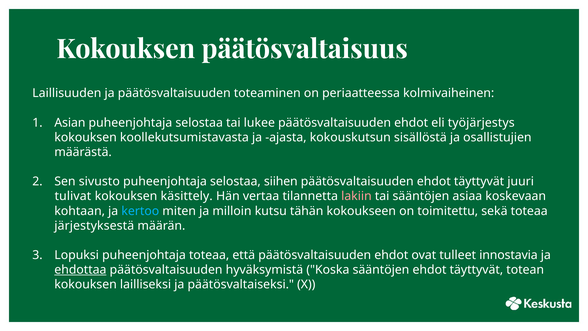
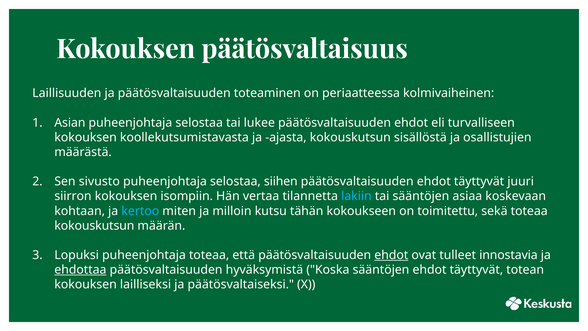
työjärjestys: työjärjestys -> turvalliseen (481, 123)
tulivat: tulivat -> siirron (73, 196)
käsittely: käsittely -> isompiin (187, 196)
lakiin colour: pink -> light blue (356, 196)
järjestyksestä: järjestyksestä -> kokouskutsun (94, 226)
ehdot underline: none -> present (391, 255)
